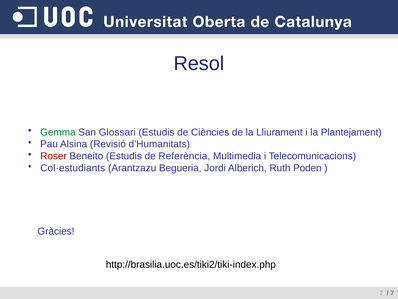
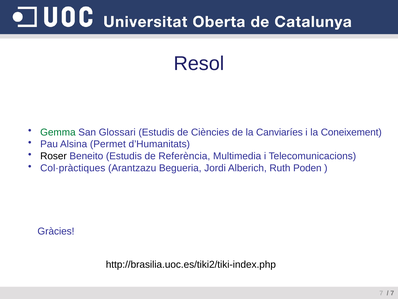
Lliurament: Lliurament -> Canviaríes (279, 132)
Plantejament: Plantejament -> Coneixement (351, 132)
Revisió: Revisió -> Permet (108, 144)
Roser colour: red -> black (53, 156)
Col·estudiants: Col·estudiants -> Col·pràctiques (73, 168)
